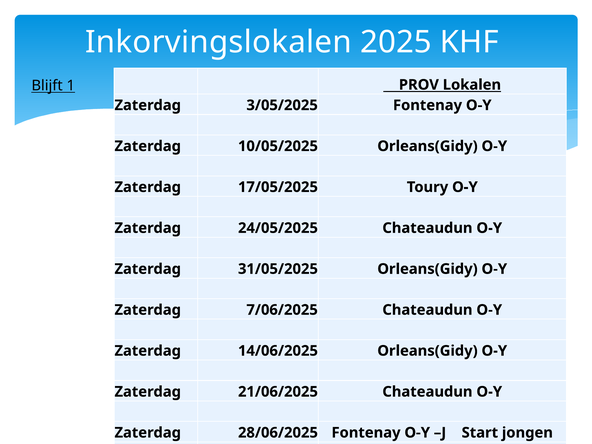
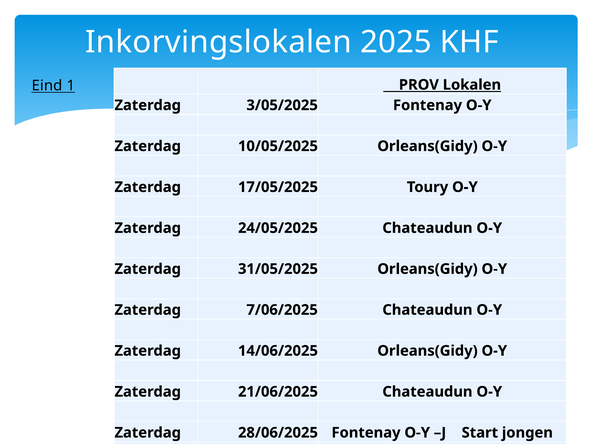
Blijft: Blijft -> Eind (47, 86)
